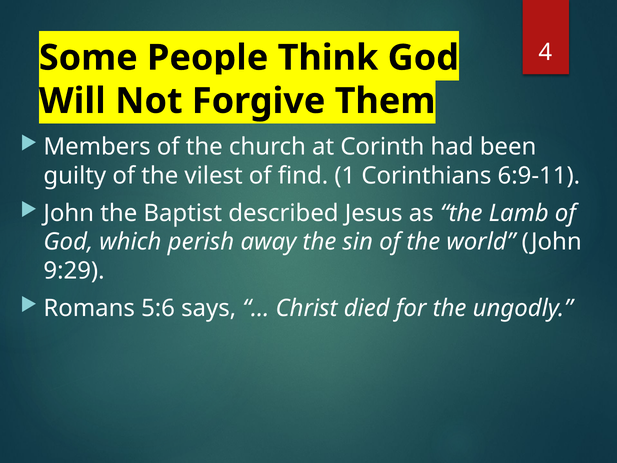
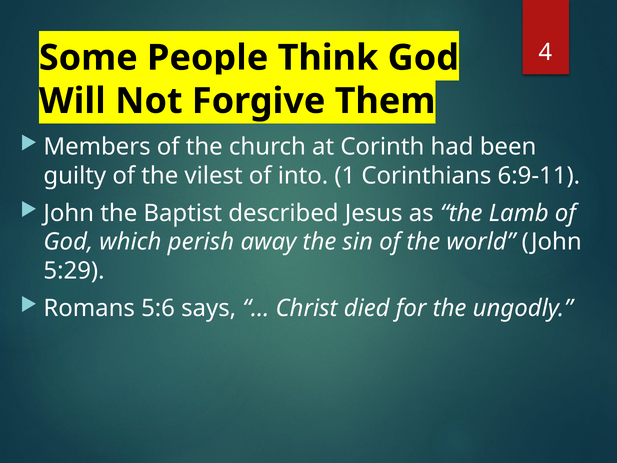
find: find -> into (303, 176)
9:29: 9:29 -> 5:29 (74, 271)
